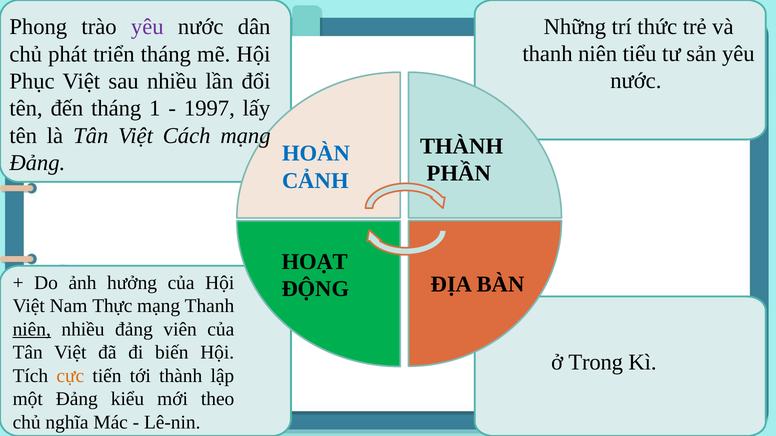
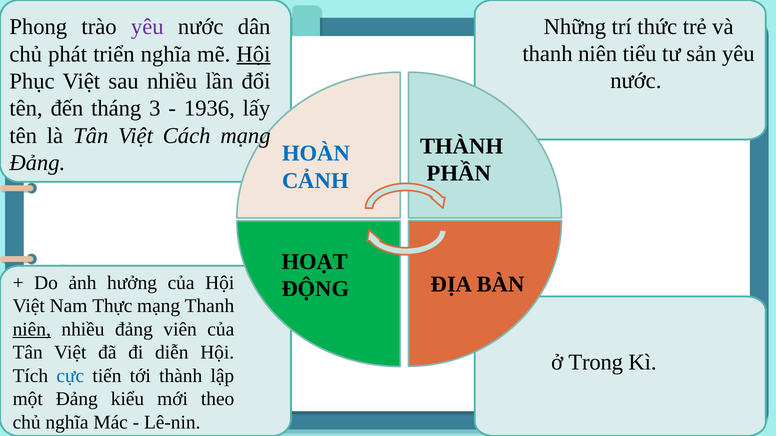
triển tháng: tháng -> nghĩa (166, 54)
Hội underline: none -> present (253, 54)
1: 1 -> 3 (155, 109)
1997: 1997 -> 1936 (209, 109)
biến: biến -> diễn (172, 353)
cực colour: orange -> blue (70, 376)
